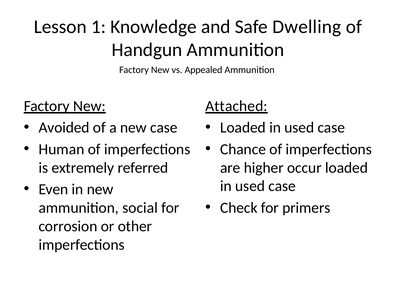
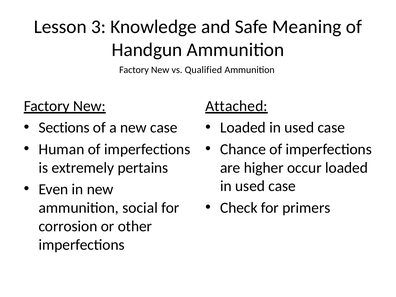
1: 1 -> 3 (99, 27)
Dwelling: Dwelling -> Meaning (307, 27)
Appealed: Appealed -> Qualified (203, 70)
Avoided: Avoided -> Sections (64, 128)
referred: referred -> pertains (143, 168)
